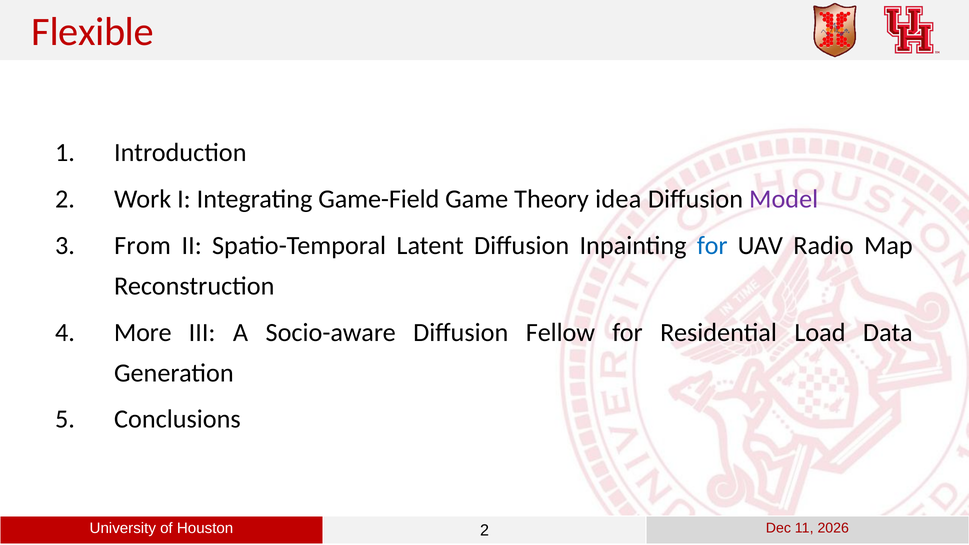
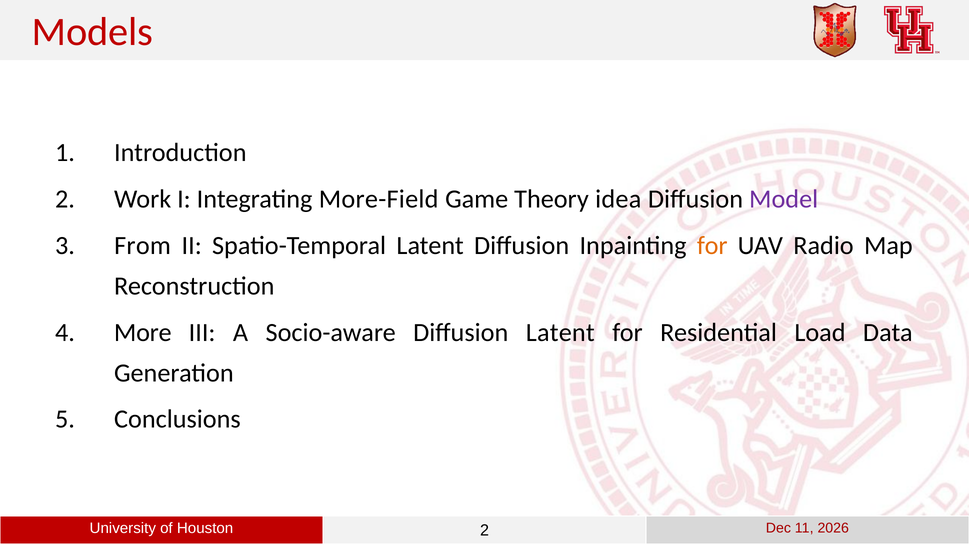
Flexible: Flexible -> Models (92, 32)
Game-Field: Game-Field -> More-Field (379, 199)
for colour: blue -> orange (712, 246)
Diffusion Fellow: Fellow -> Latent (560, 333)
